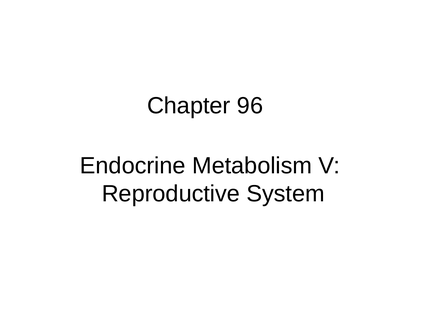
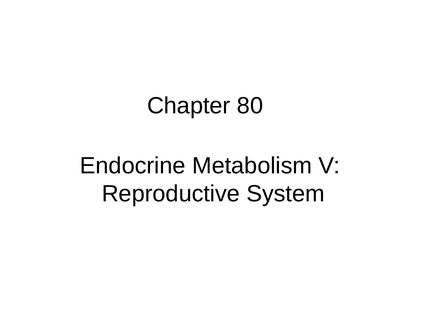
96: 96 -> 80 (250, 106)
